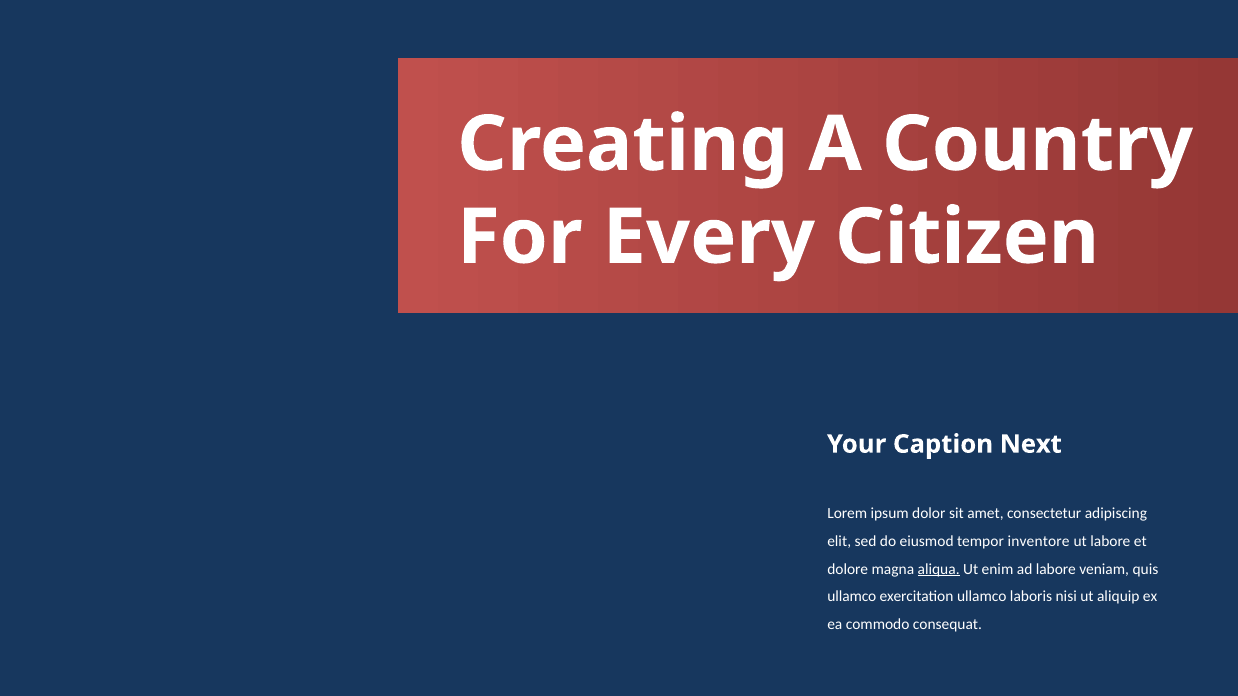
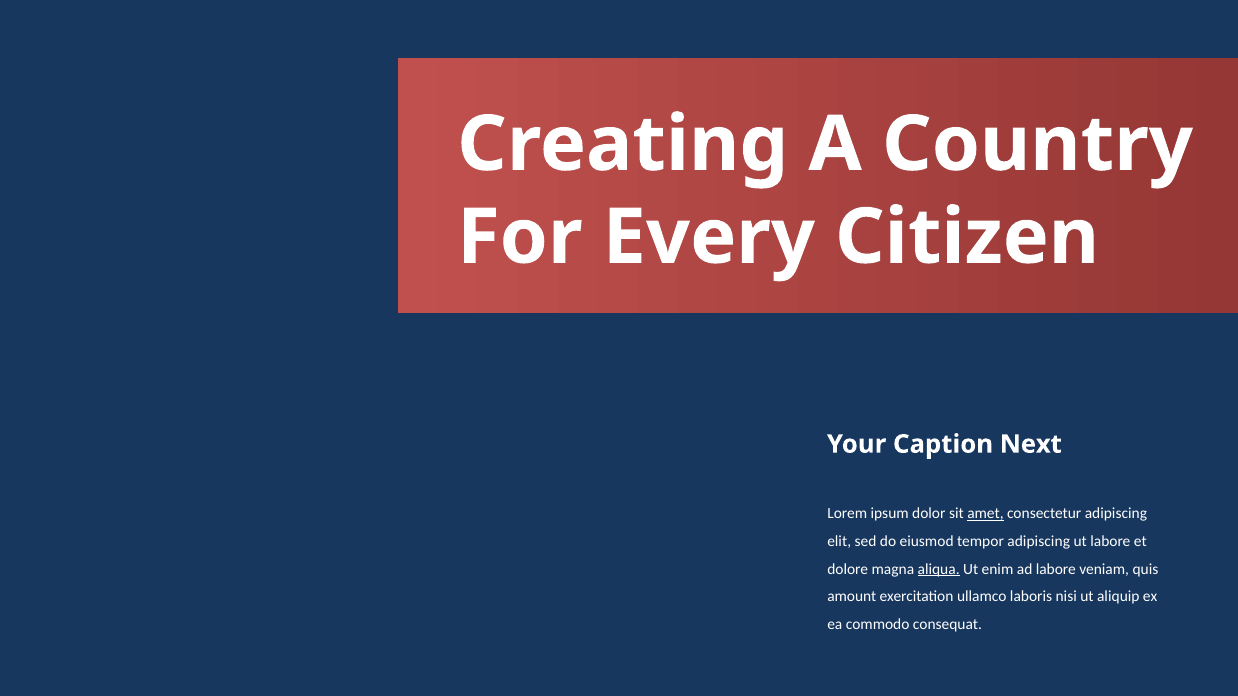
amet underline: none -> present (985, 514)
tempor inventore: inventore -> adipiscing (1039, 542)
ullamco: ullamco -> amount (852, 597)
